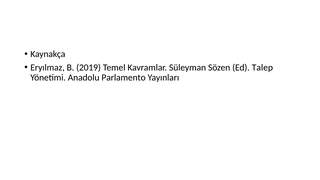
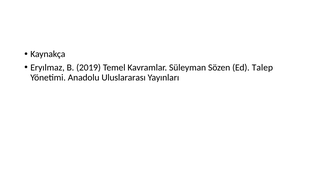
Parlamento: Parlamento -> Uluslararası (124, 78)
